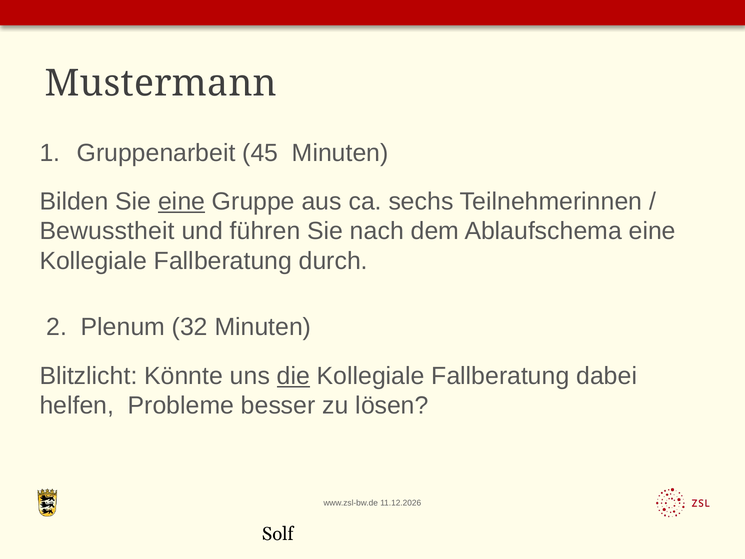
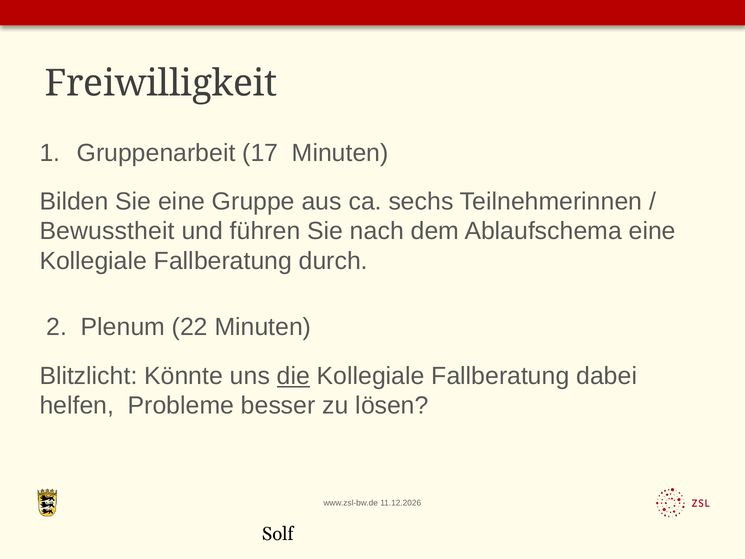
Mustermann: Mustermann -> Freiwilligkeit (161, 83)
45: 45 -> 17 (260, 153)
eine underline: present -> none (182, 201)
32: 32 -> 22 (190, 327)
